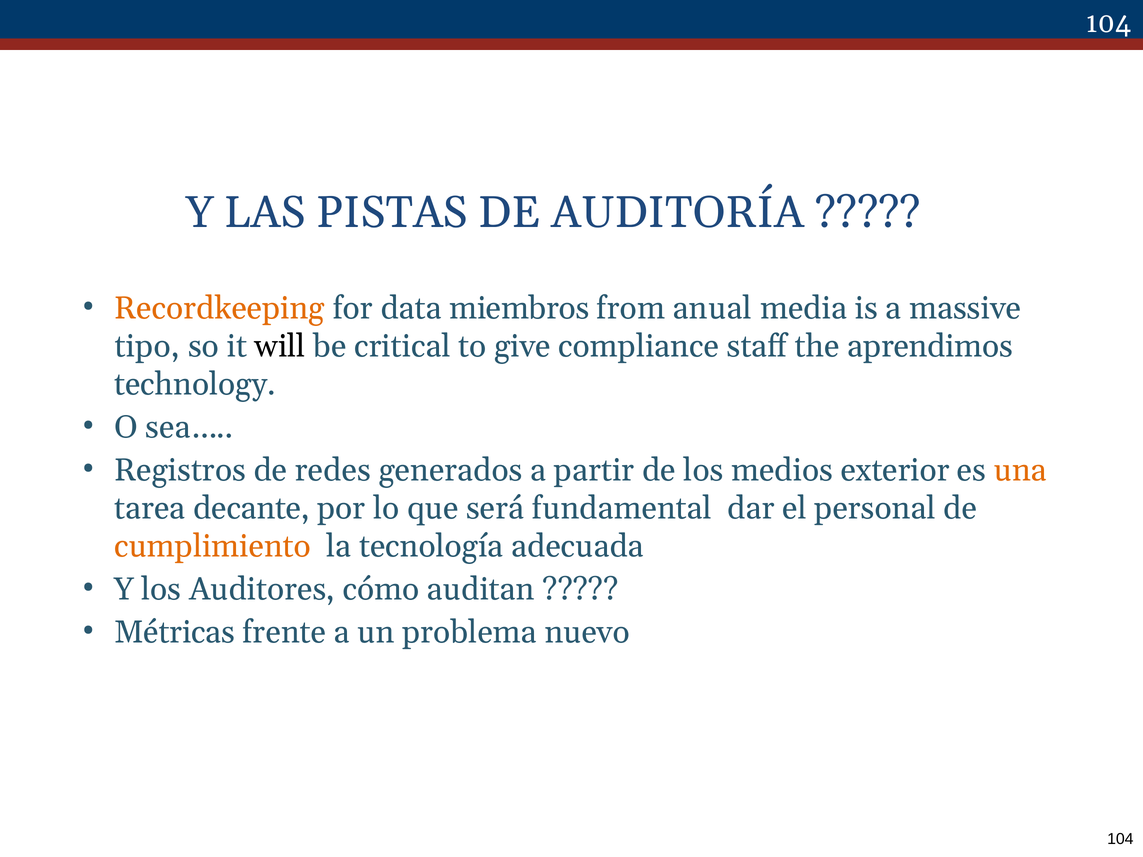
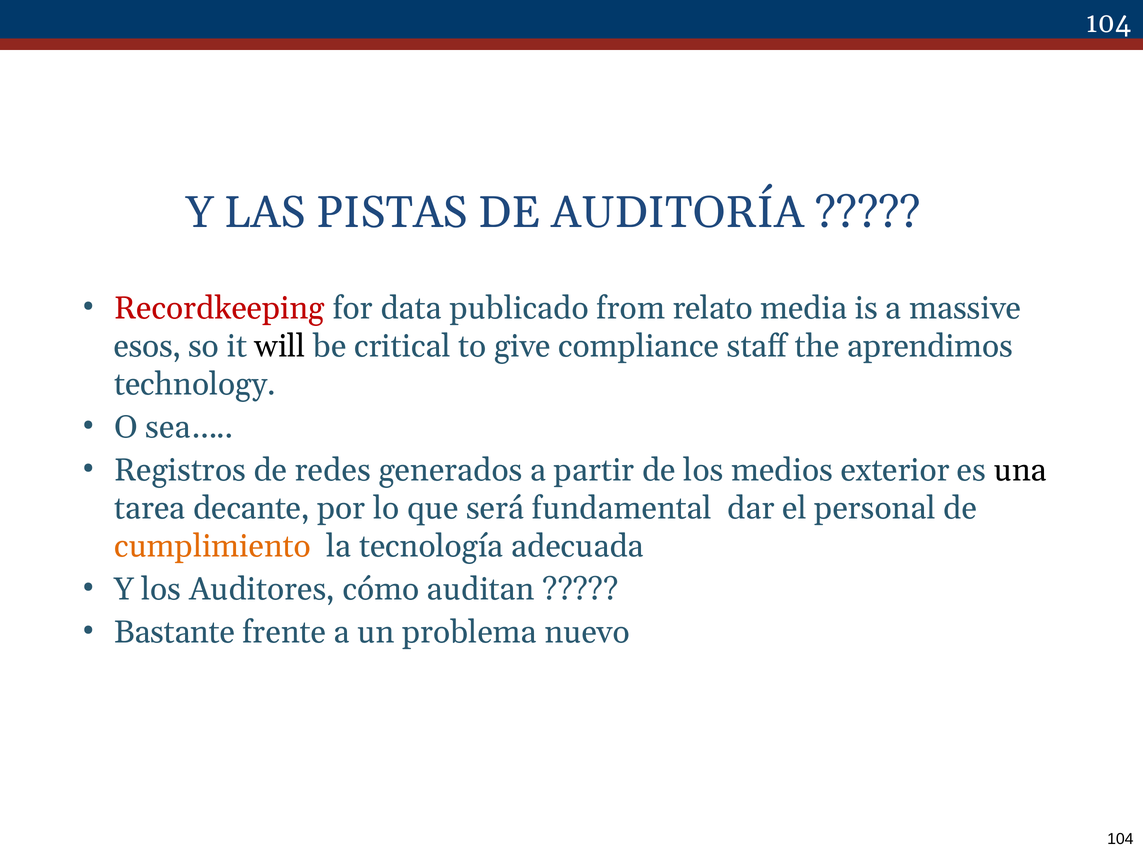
Recordkeeping colour: orange -> red (219, 308)
miembros: miembros -> publicado (519, 308)
anual: anual -> relato (713, 308)
tipo: tipo -> esos (148, 346)
una colour: orange -> black (1020, 470)
Métricas: Métricas -> Bastante (175, 632)
